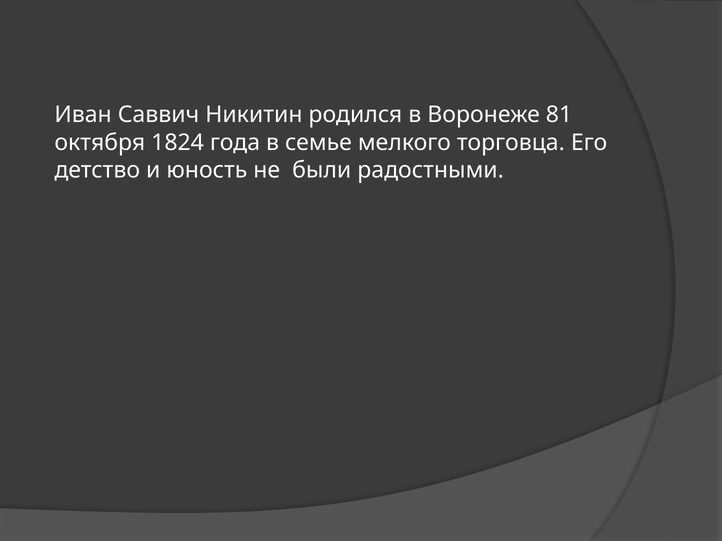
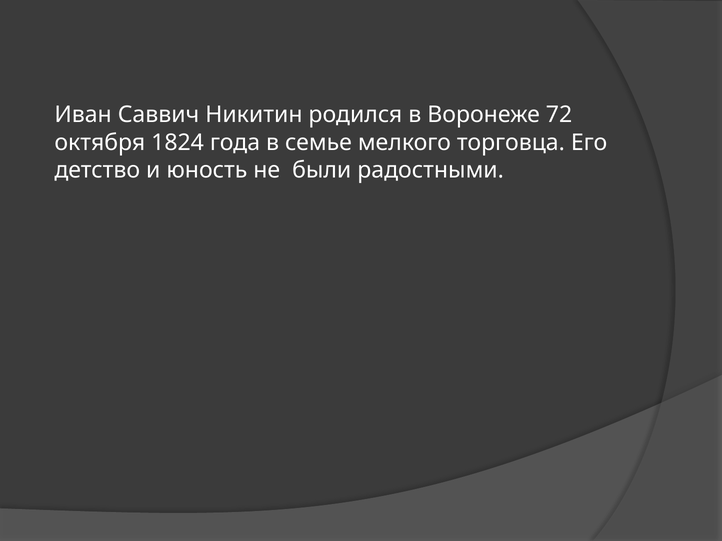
81: 81 -> 72 (559, 115)
